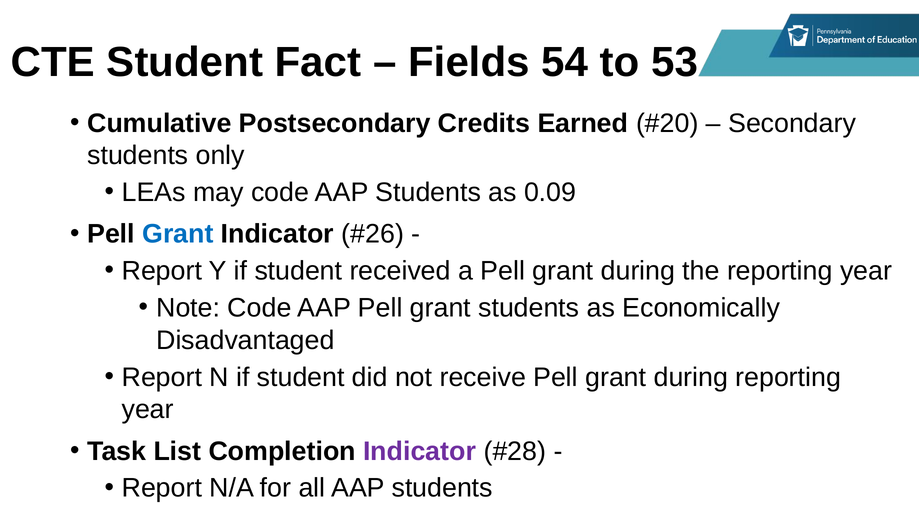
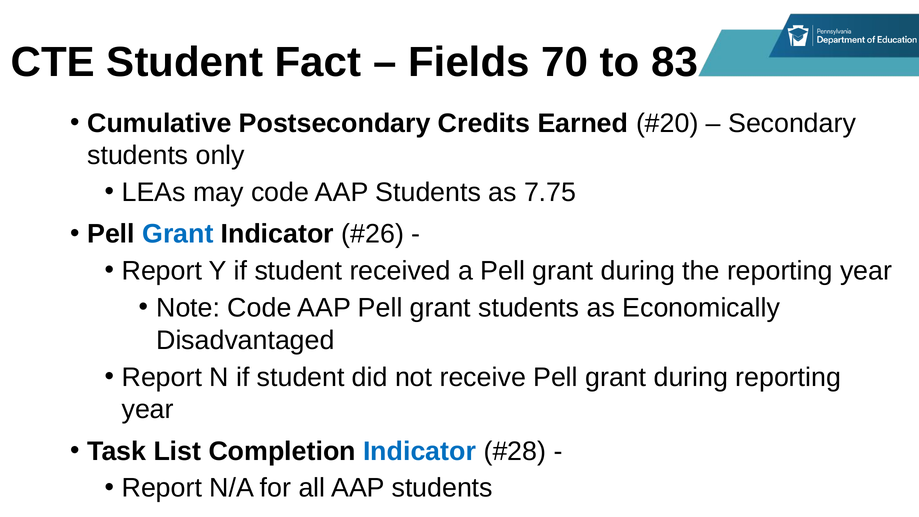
54: 54 -> 70 (565, 62)
53: 53 -> 83 (675, 62)
0.09: 0.09 -> 7.75 (550, 192)
Indicator colour: purple -> blue (420, 451)
